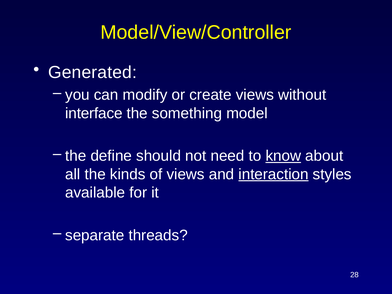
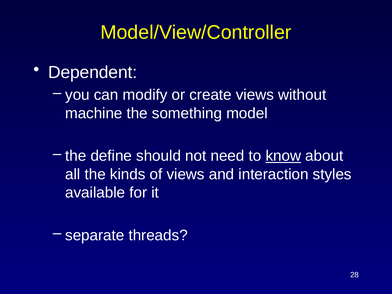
Generated: Generated -> Dependent (93, 72)
interface: interface -> machine (94, 113)
interaction underline: present -> none (273, 174)
